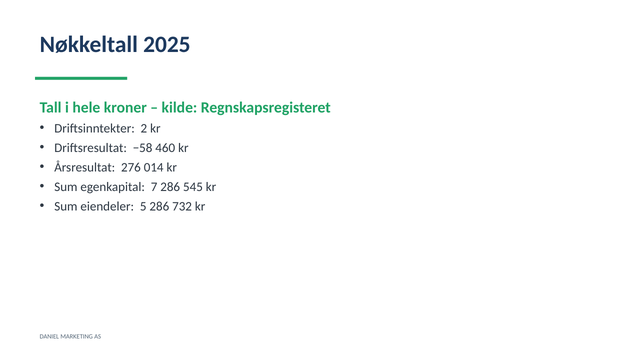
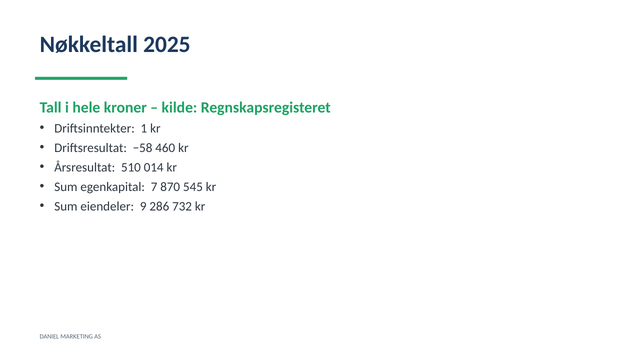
2: 2 -> 1 (144, 128)
276: 276 -> 510 (131, 167)
7 286: 286 -> 870 (170, 187)
5: 5 -> 9 (143, 206)
